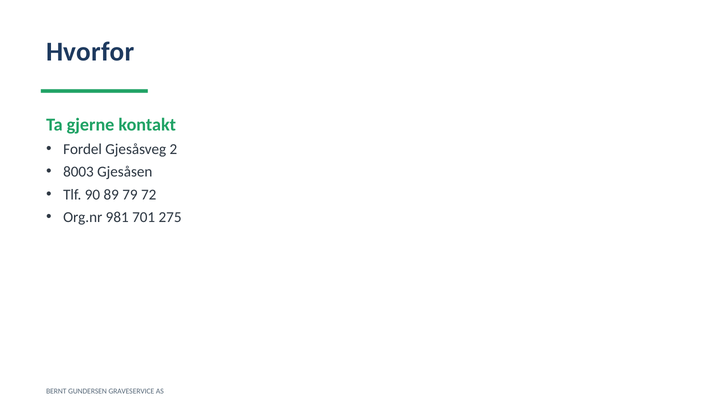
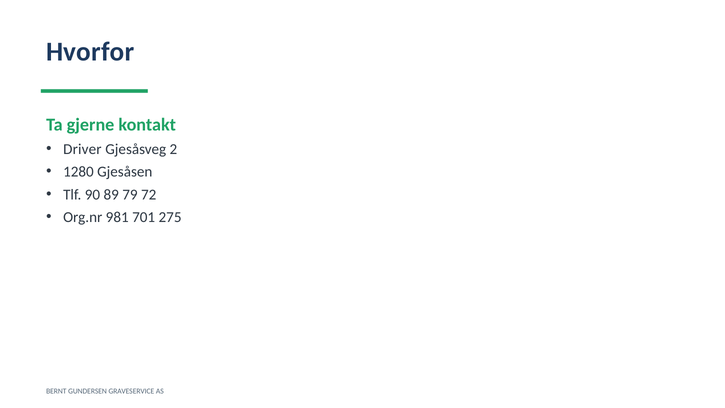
Fordel: Fordel -> Driver (82, 149)
8003: 8003 -> 1280 (78, 172)
